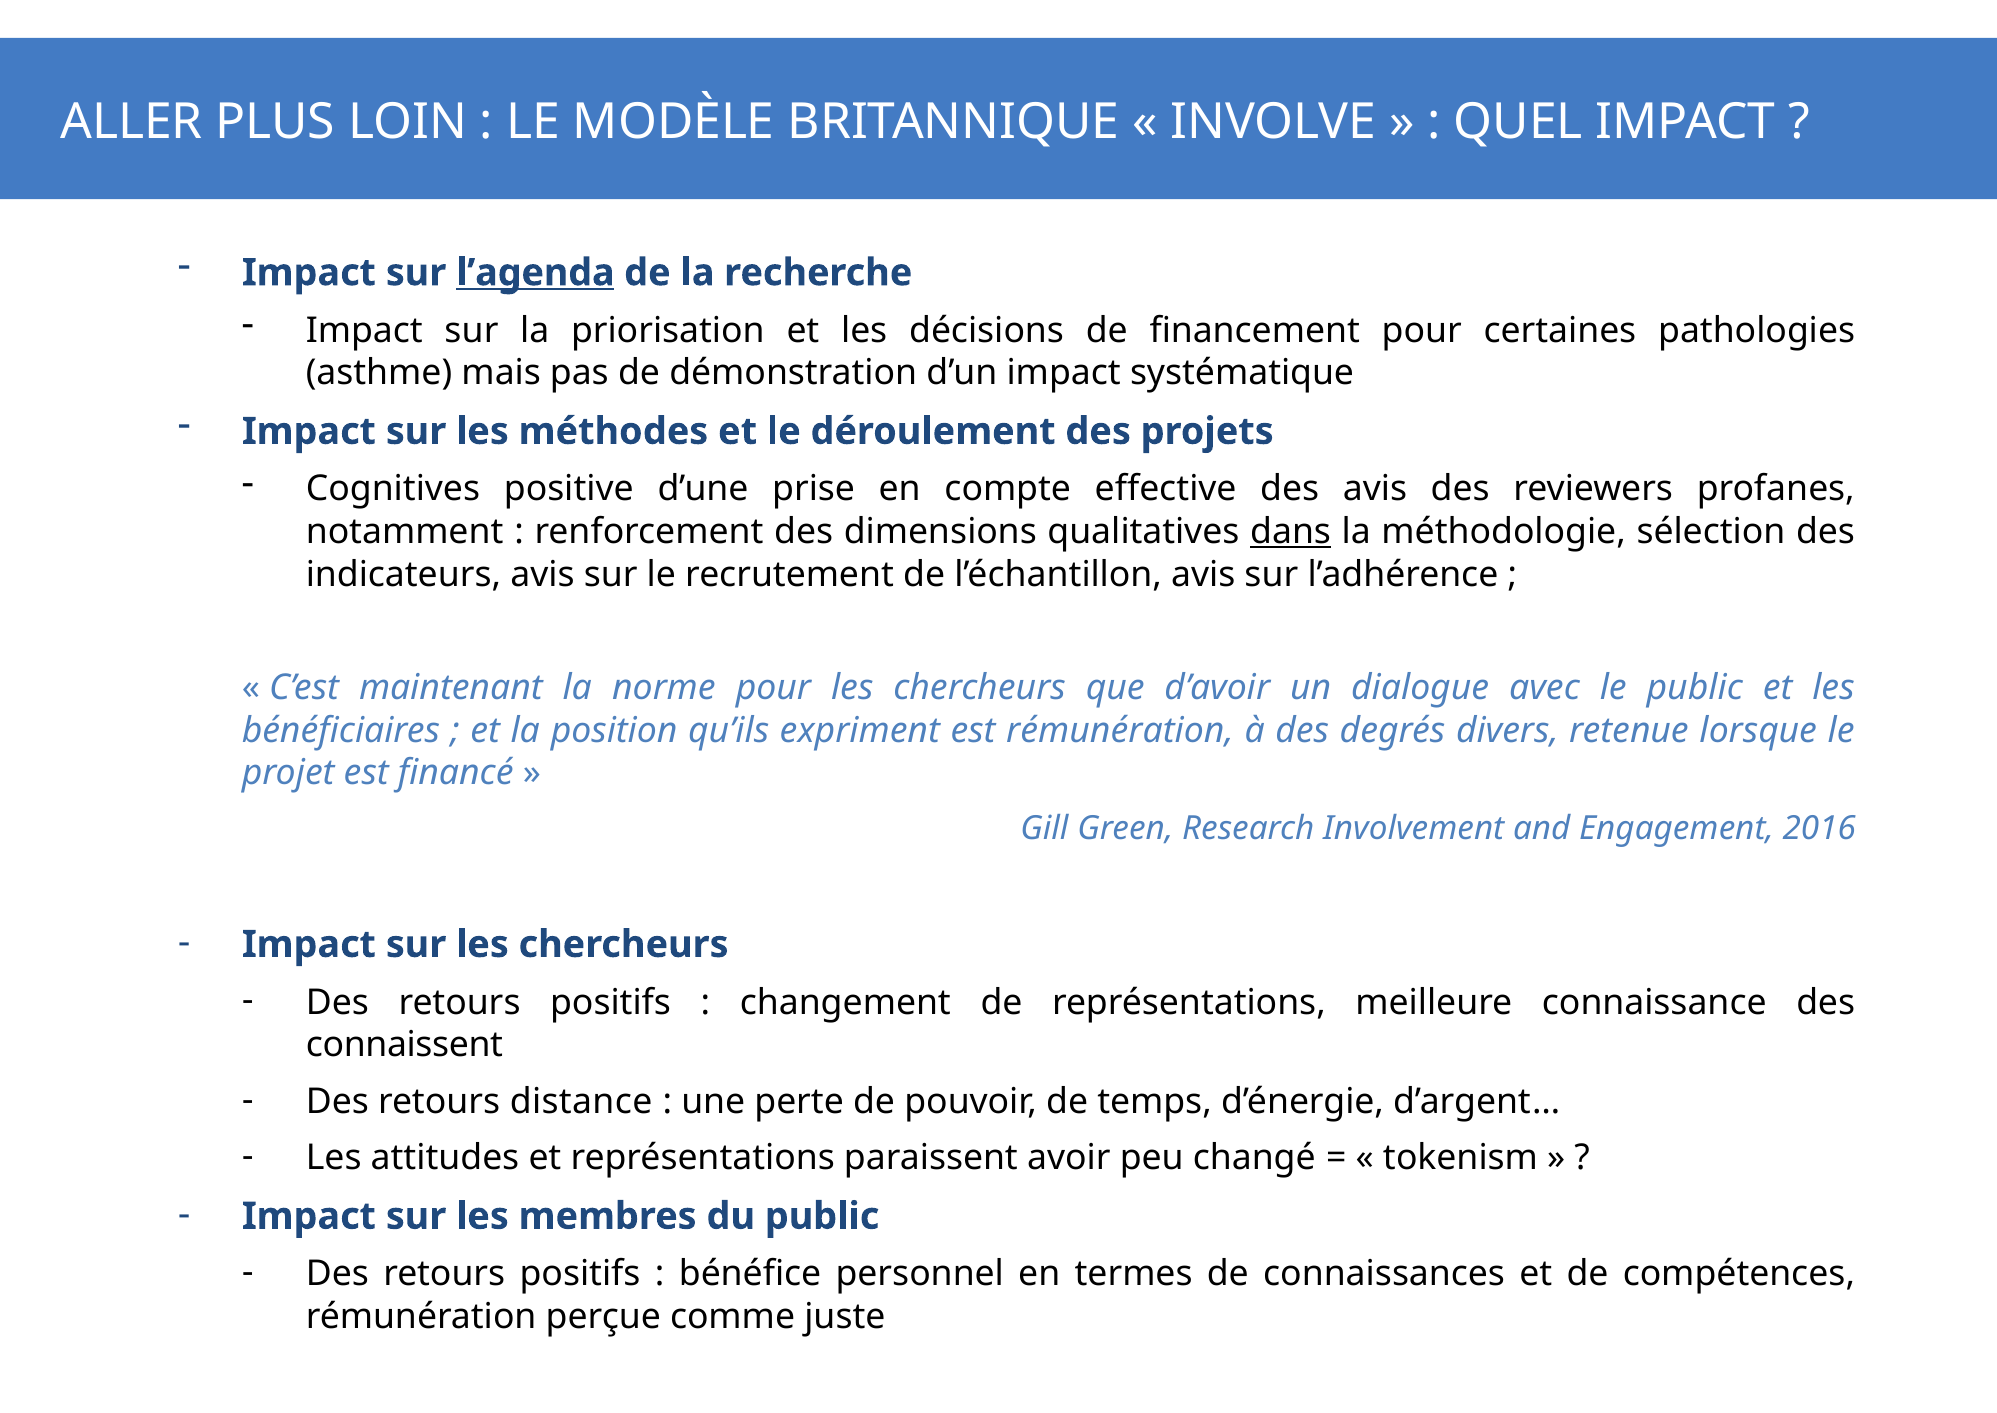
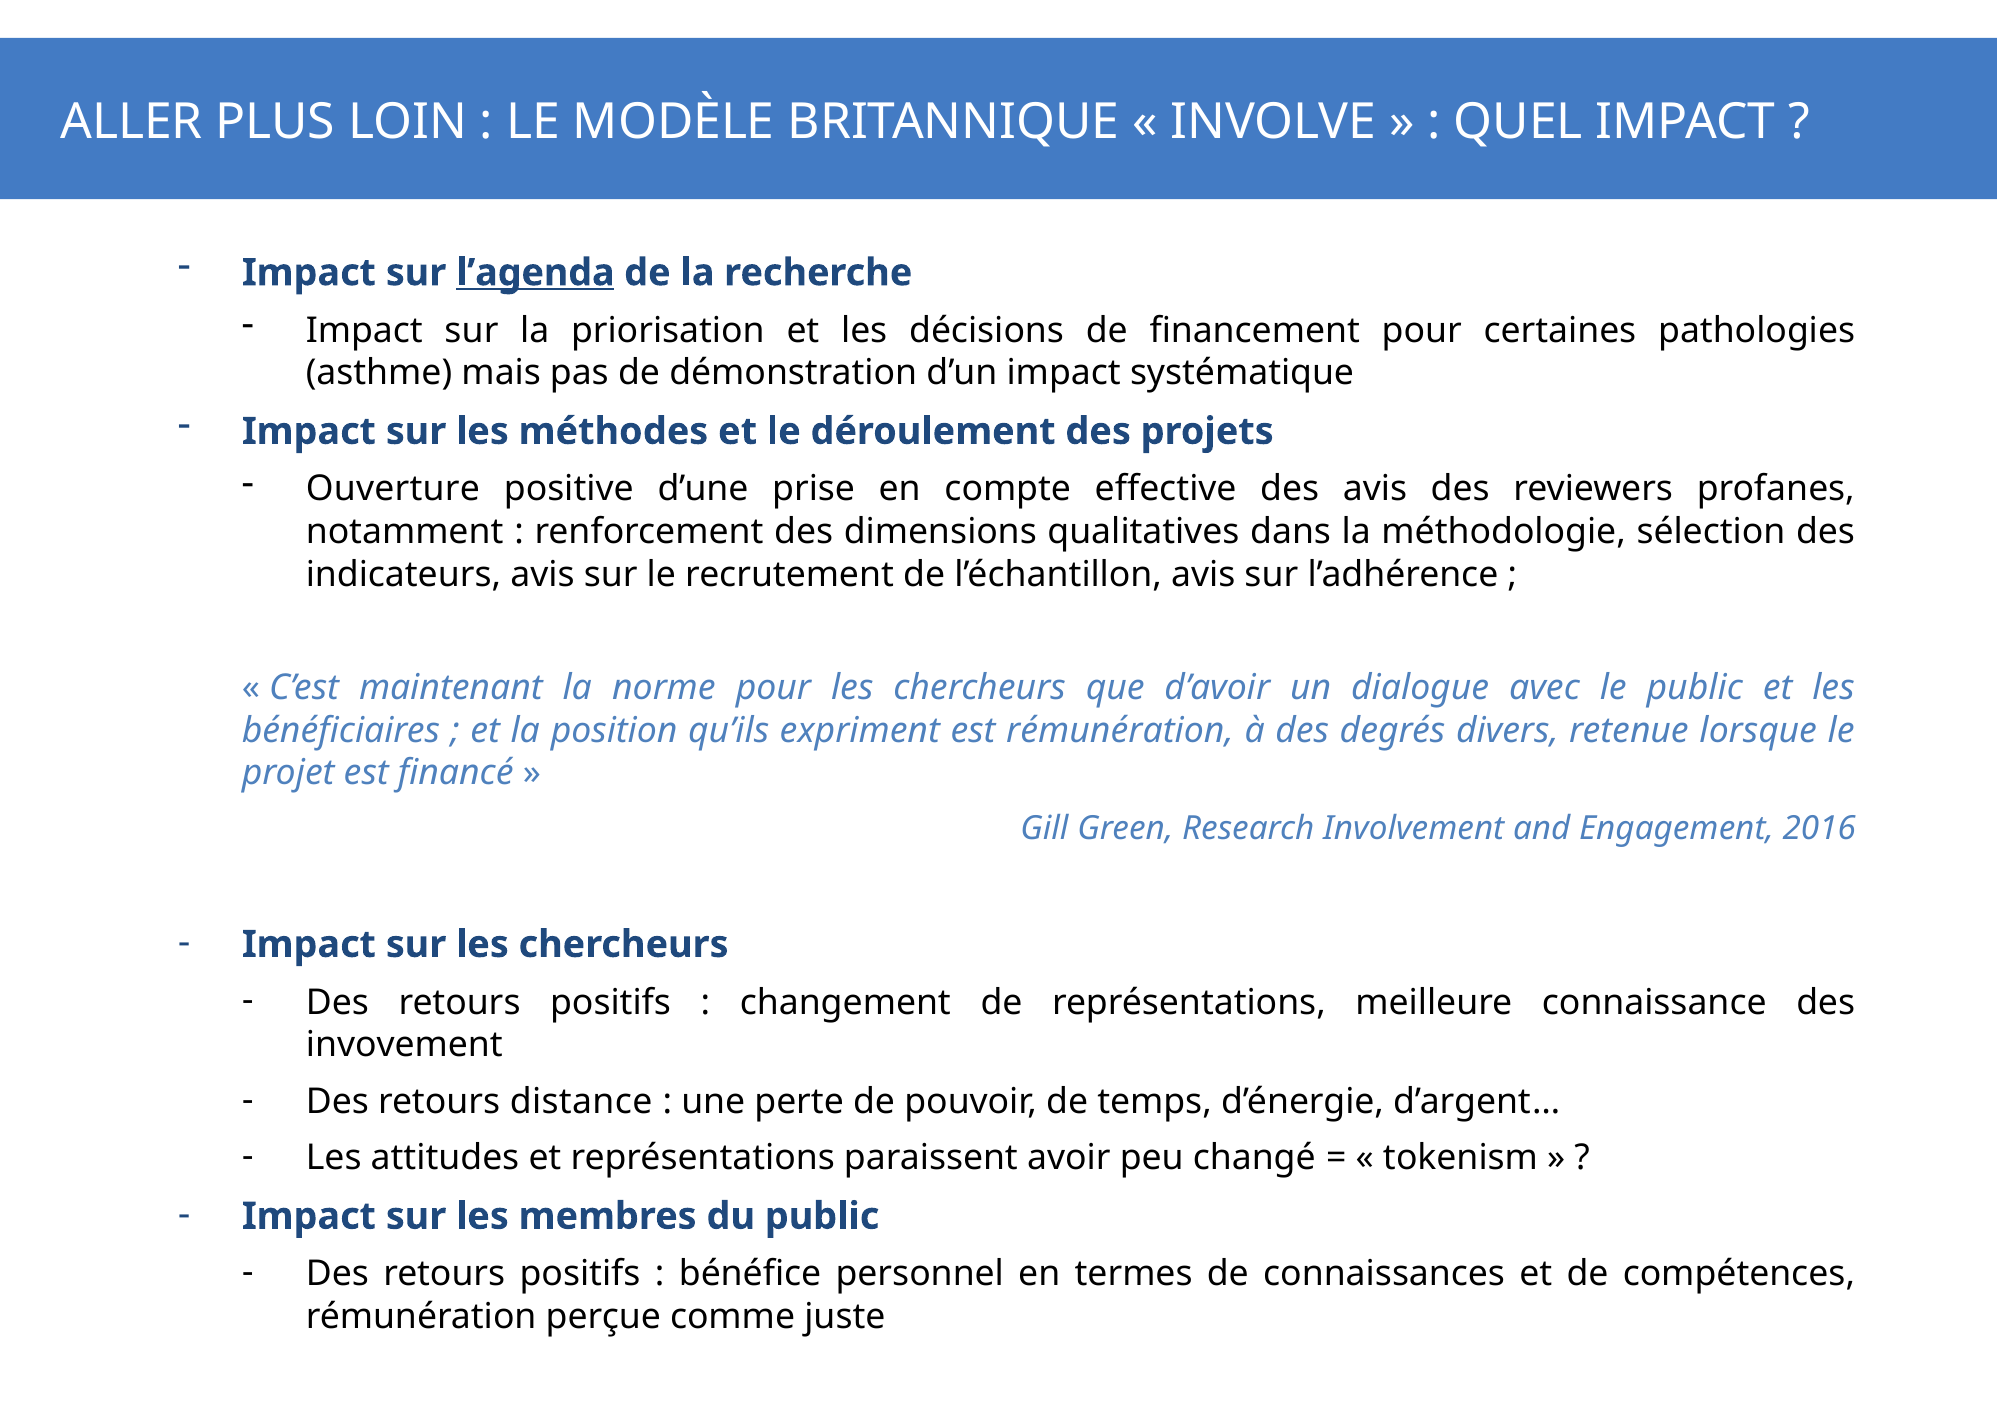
Cognitives: Cognitives -> Ouverture (393, 489)
dans underline: present -> none (1291, 532)
connaissent: connaissent -> invovement (404, 1045)
